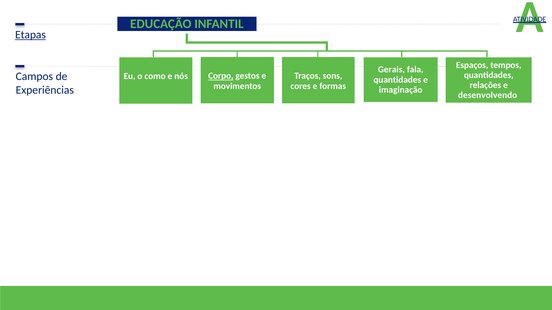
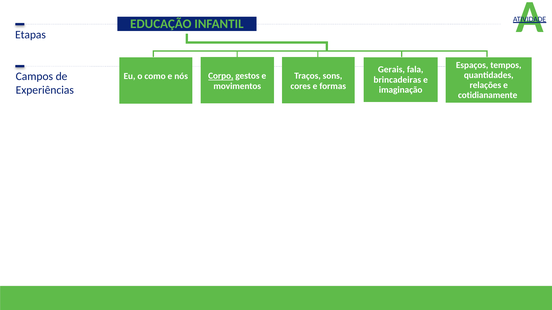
Etapas underline: present -> none (30, 35)
quantidades: quantidades -> brincadeiras (397, 80)
desenvolvendo: desenvolvendo -> cotidianamente (488, 95)
